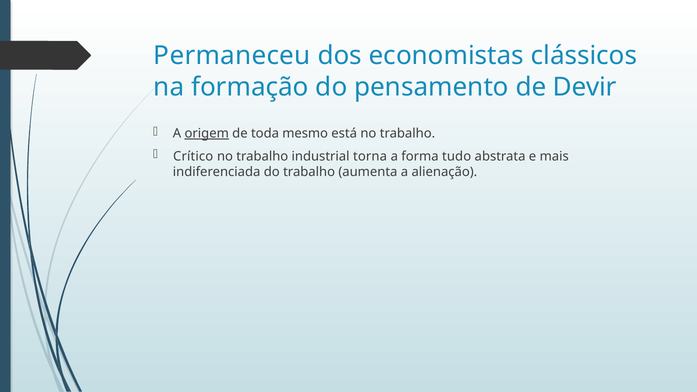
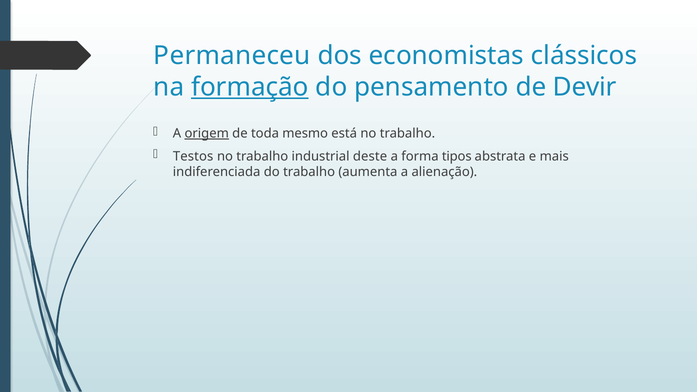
formação underline: none -> present (250, 87)
Crítico: Crítico -> Testos (193, 156)
torna: torna -> deste (370, 156)
tudo: tudo -> tipos (457, 156)
